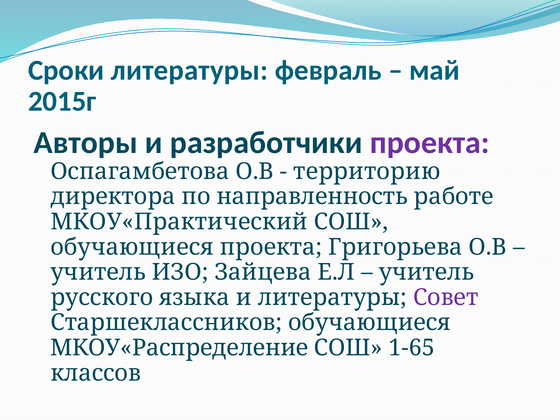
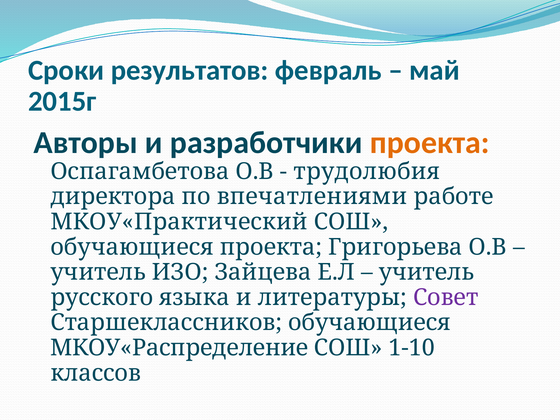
Сроки литературы: литературы -> результатов (190, 70)
проекта colour: purple -> orange (430, 143)
территорию: территорию -> трудолюбия (367, 171)
направленность: направленность -> впечатлениями (312, 197)
1-65: 1-65 -> 1-10 (412, 348)
